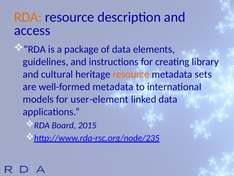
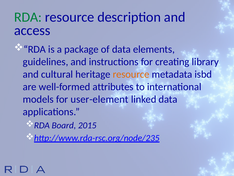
RDA colour: orange -> green (28, 17)
sets: sets -> isbd (203, 74)
well-formed metadata: metadata -> attributes (113, 87)
